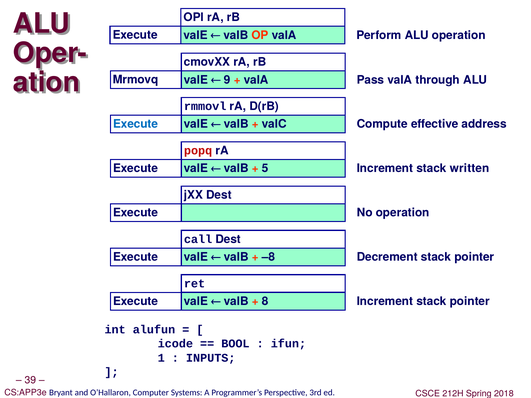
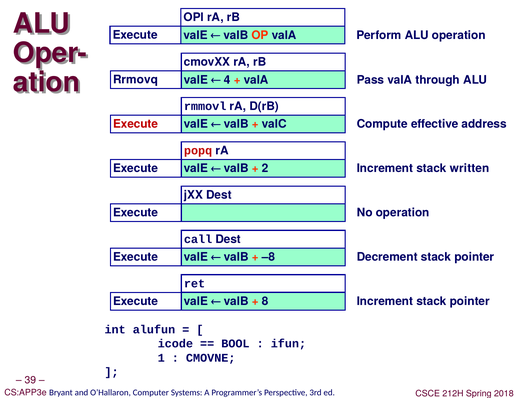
Mrmovq: Mrmovq -> Rrmovq (136, 80)
9: 9 -> 4 (227, 80)
Execute colour: blue -> red (136, 124)
5: 5 -> 2 (265, 168)
INPUTS: INPUTS -> CMOVNE (211, 358)
